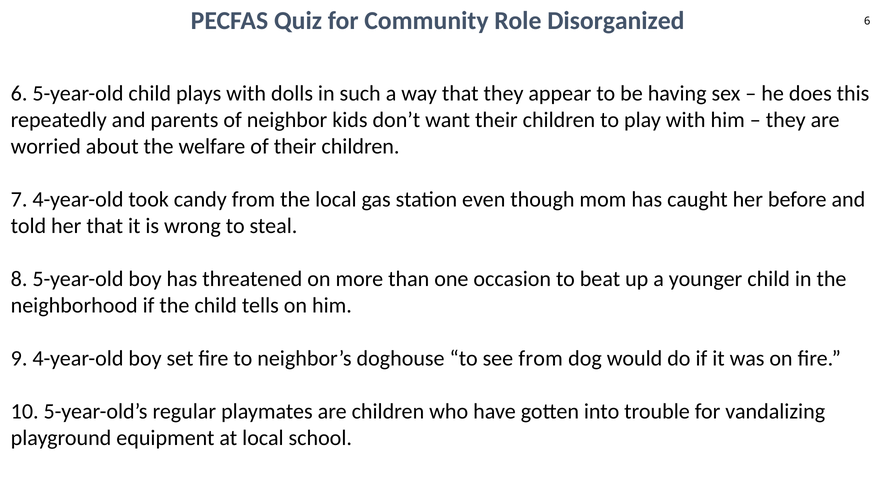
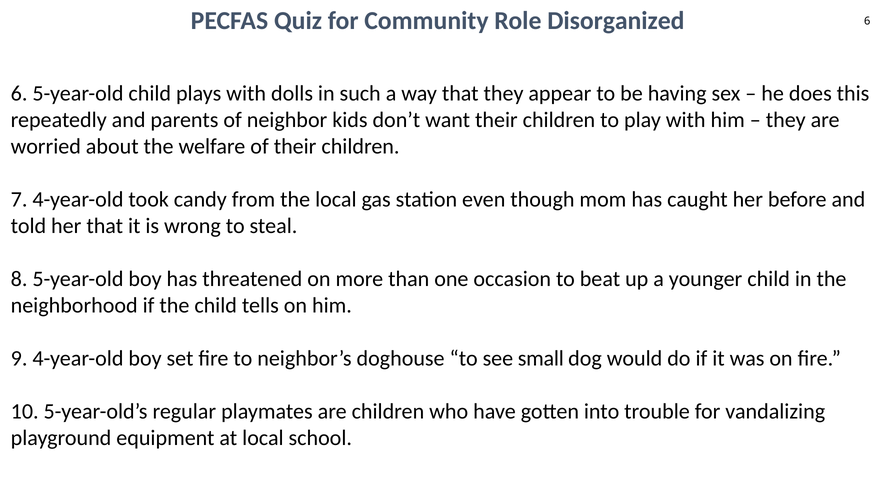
see from: from -> small (541, 358)
